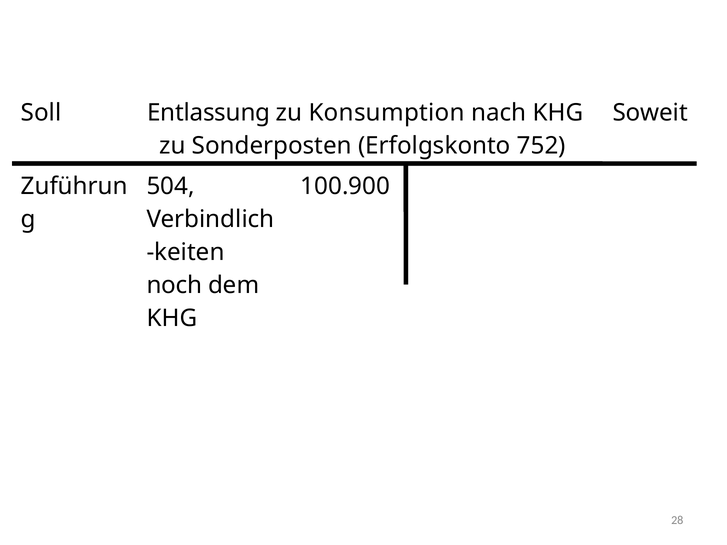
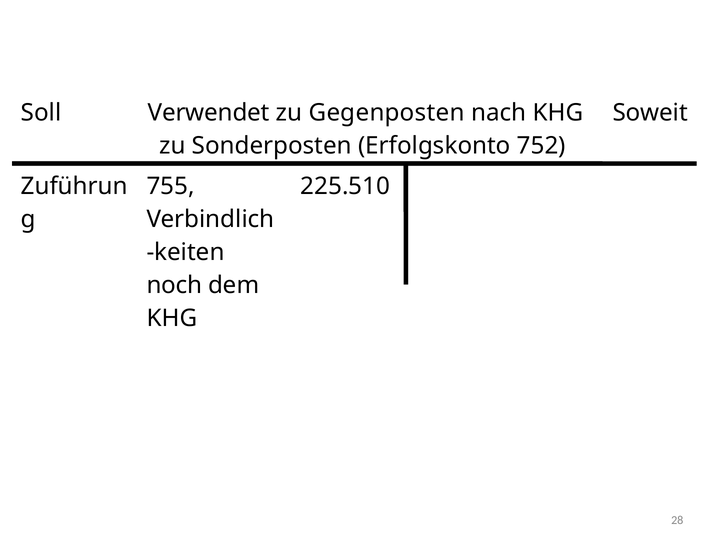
Entlassung: Entlassung -> Verwendet (209, 113)
Konsumption: Konsumption -> Gegenposten (387, 113)
504: 504 -> 755 (171, 186)
100.900: 100.900 -> 225.510 (345, 186)
